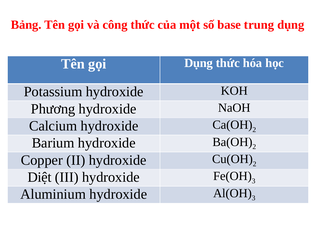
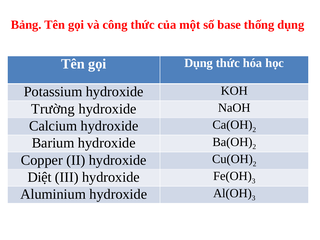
trung: trung -> thống (259, 25)
Phương: Phương -> Trường (53, 109)
